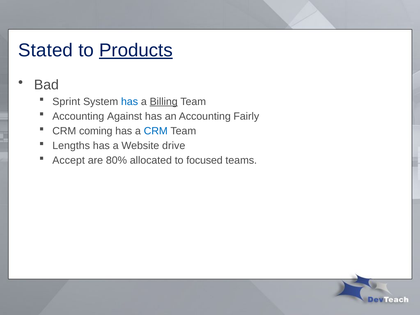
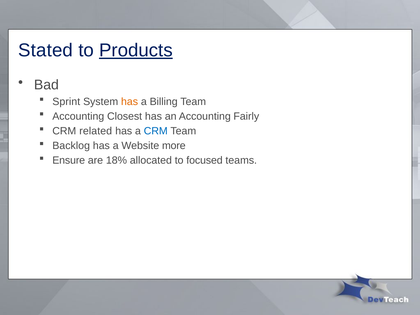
has colour: blue -> orange (130, 102)
Billing underline: present -> none (164, 102)
Against: Against -> Closest (125, 116)
coming: coming -> related (96, 131)
Lengths: Lengths -> Backlog (71, 146)
drive: drive -> more (174, 146)
Accept: Accept -> Ensure (69, 160)
80%: 80% -> 18% (116, 160)
